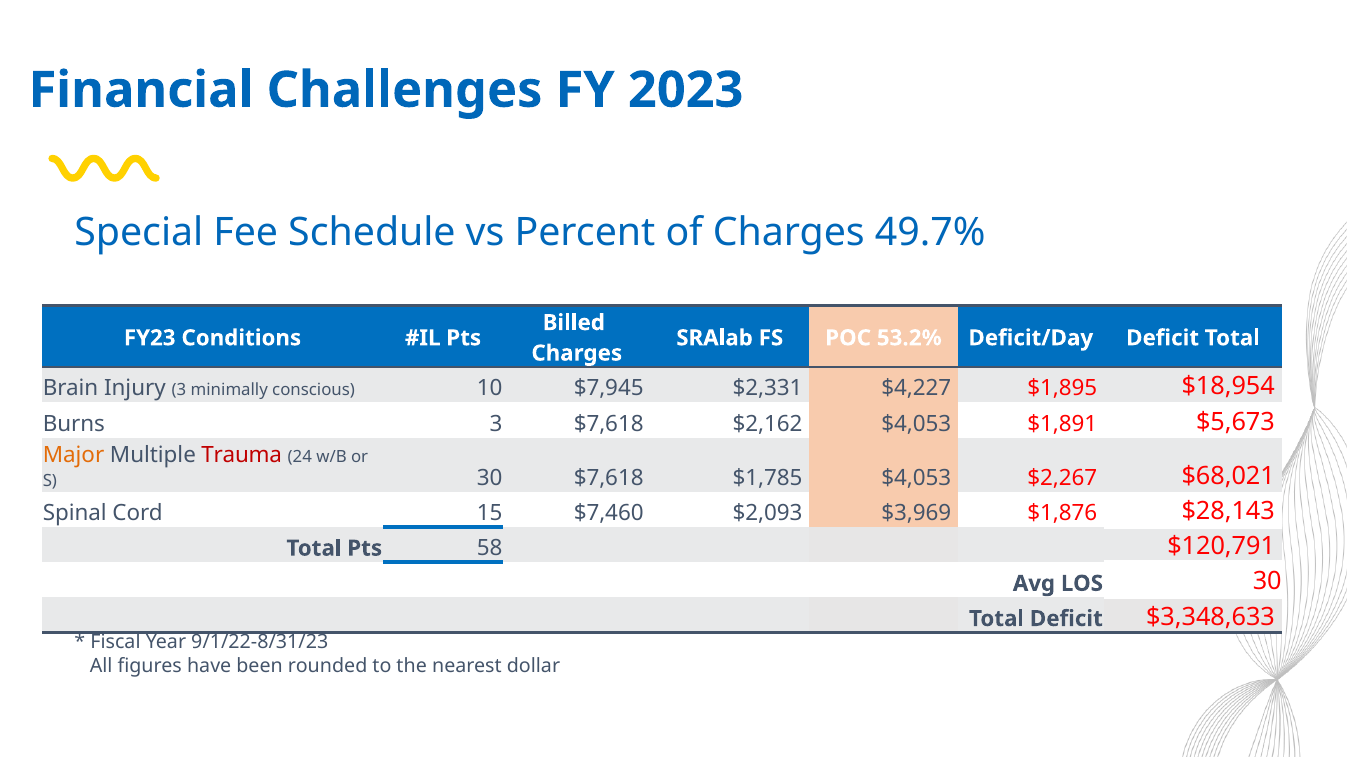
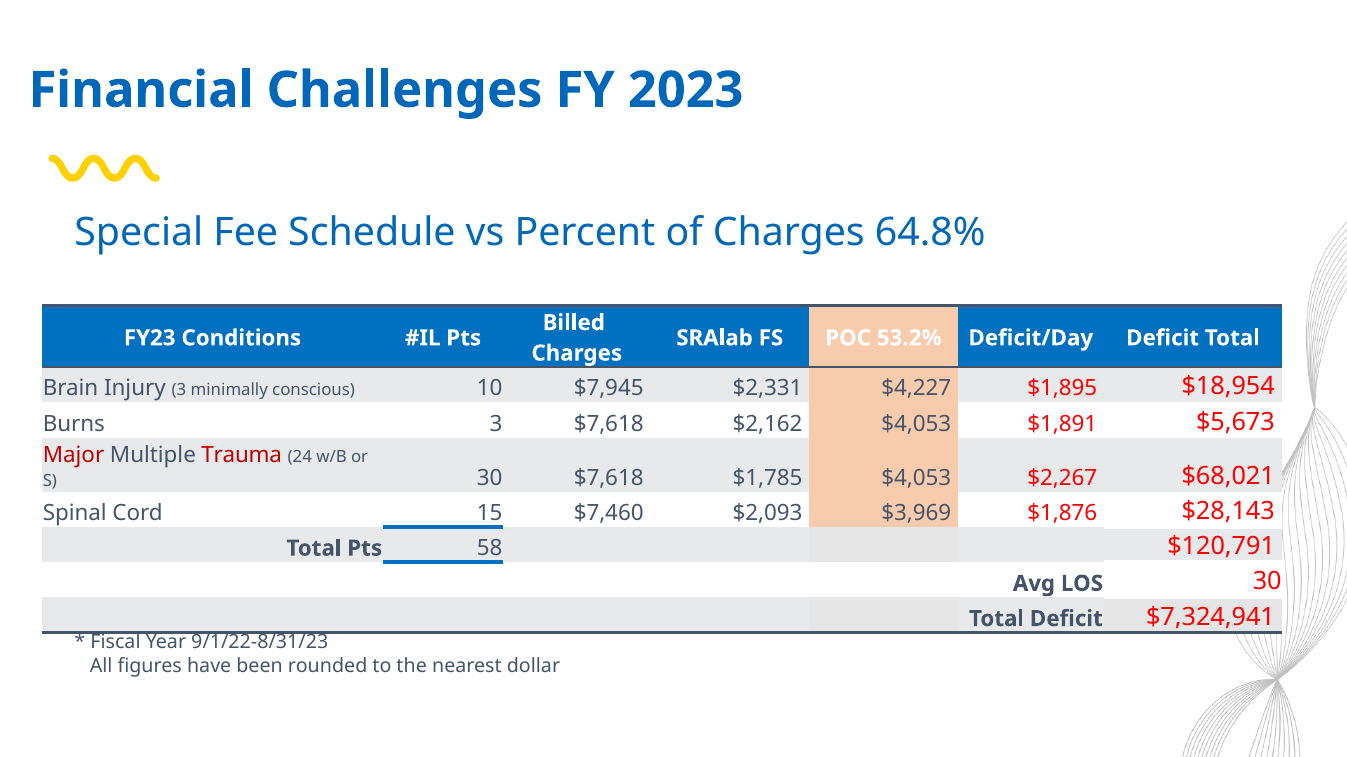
49.7%: 49.7% -> 64.8% (930, 233)
Major colour: orange -> red (74, 455)
$3,348,633: $3,348,633 -> $7,324,941 (1210, 617)
